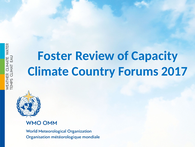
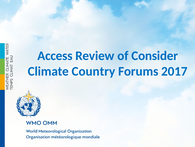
Foster: Foster -> Access (55, 55)
Capacity: Capacity -> Consider (155, 55)
